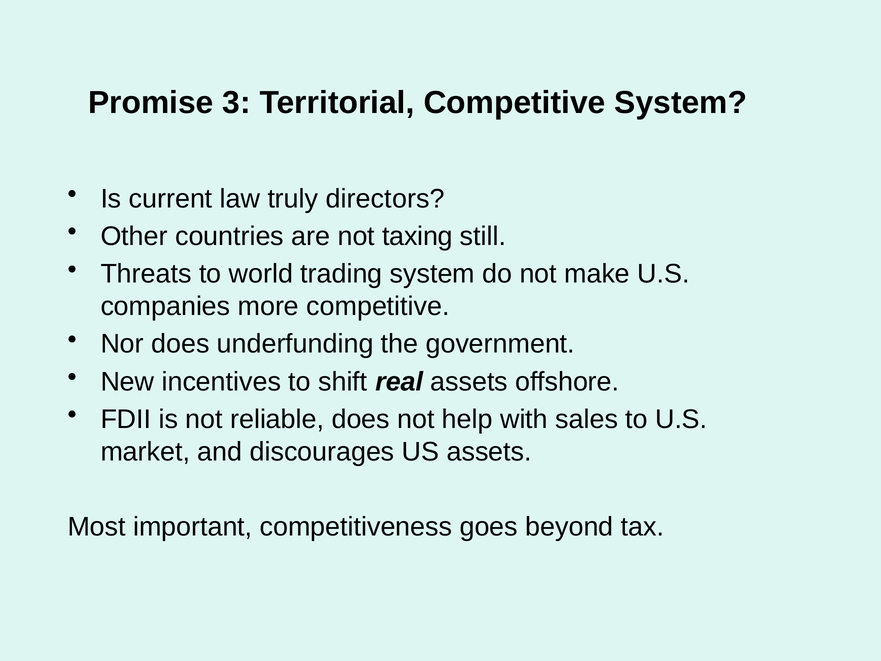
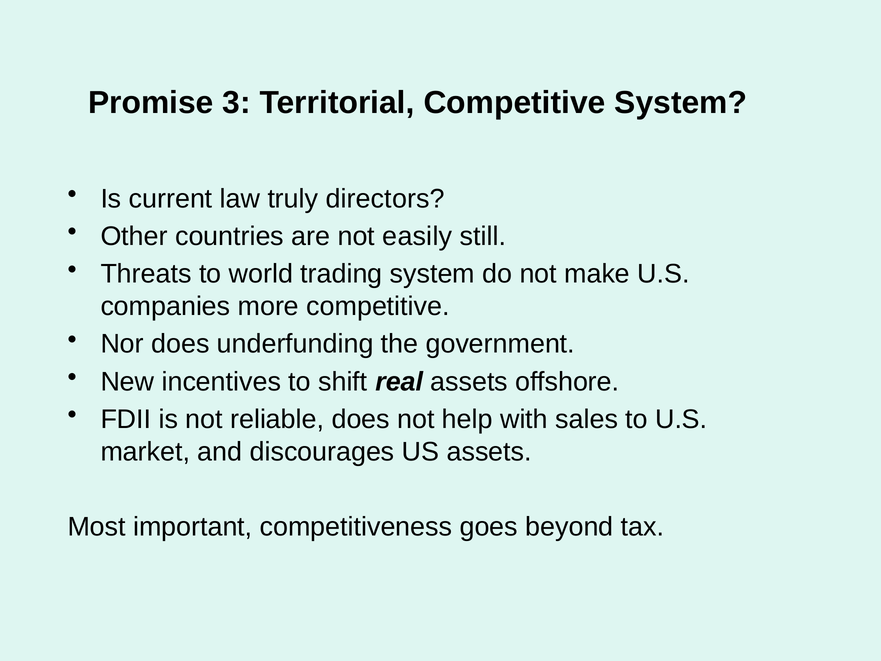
taxing: taxing -> easily (417, 236)
